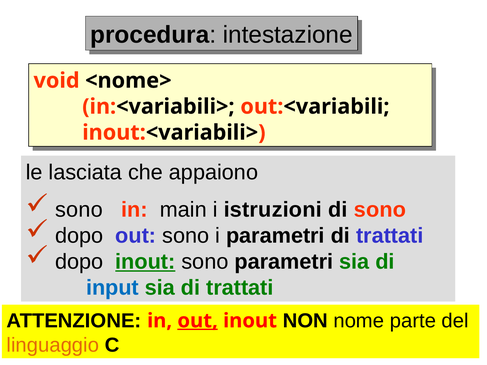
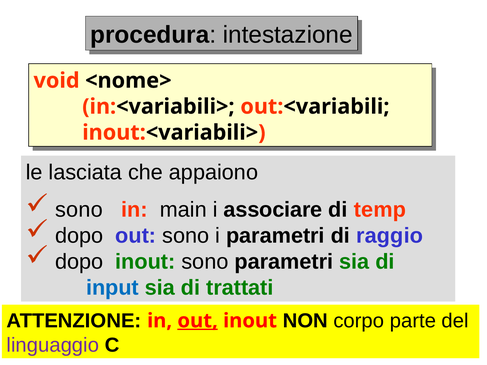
istruzioni: istruzioni -> associare (273, 210)
di sono: sono -> temp (380, 210)
parametri di trattati: trattati -> raggio (390, 236)
inout underline: present -> none (145, 262)
nome: nome -> corpo (359, 321)
linguaggio colour: orange -> purple (53, 345)
